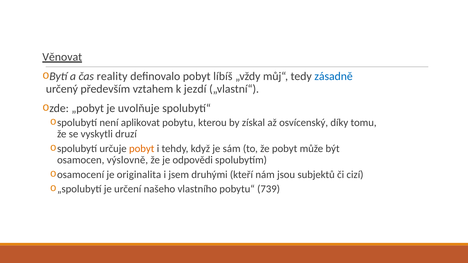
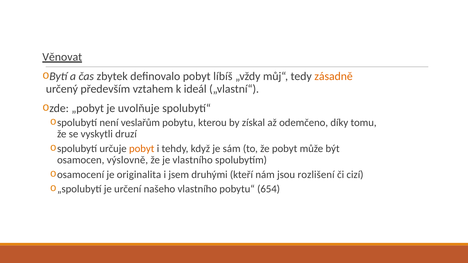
reality: reality -> zbytek (112, 76)
zásadně colour: blue -> orange (334, 76)
jezdí: jezdí -> ideál (195, 89)
aplikovat: aplikovat -> veslařům (140, 123)
osvícenský: osvícenský -> odemčeno (304, 123)
je odpovědi: odpovědi -> vlastního (193, 160)
subjektů: subjektů -> rozlišení (316, 175)
739: 739 -> 654 (269, 189)
